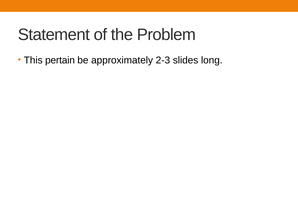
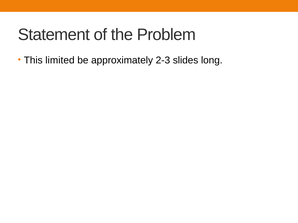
pertain: pertain -> limited (60, 60)
